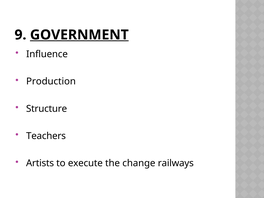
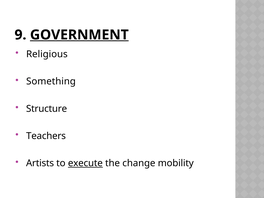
Influence: Influence -> Religious (47, 54)
Production: Production -> Something (51, 81)
execute underline: none -> present (85, 163)
railways: railways -> mobility (176, 163)
